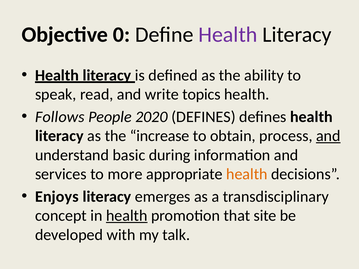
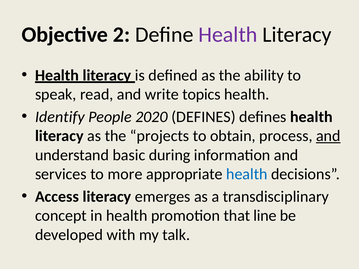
0: 0 -> 2 (121, 35)
Follows: Follows -> Identify (60, 117)
increase: increase -> projects (160, 136)
health colour: orange -> blue (247, 174)
Enjoys: Enjoys -> Access (57, 197)
health underline: present -> none (127, 216)
site: site -> line (265, 216)
